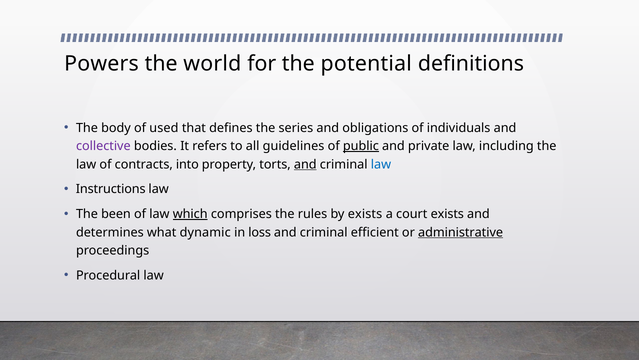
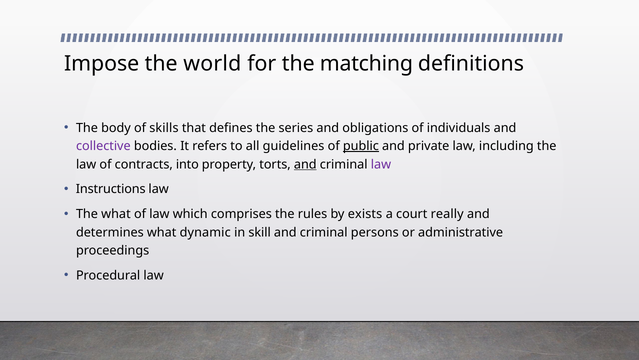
Powers: Powers -> Impose (102, 64)
potential: potential -> matching (366, 64)
used: used -> skills (164, 128)
law colour: blue -> purple (381, 164)
The been: been -> what (116, 214)
which underline: present -> none (190, 214)
court exists: exists -> really (447, 214)
loss: loss -> skill (260, 232)
efficient: efficient -> persons (375, 232)
administrative underline: present -> none (461, 232)
